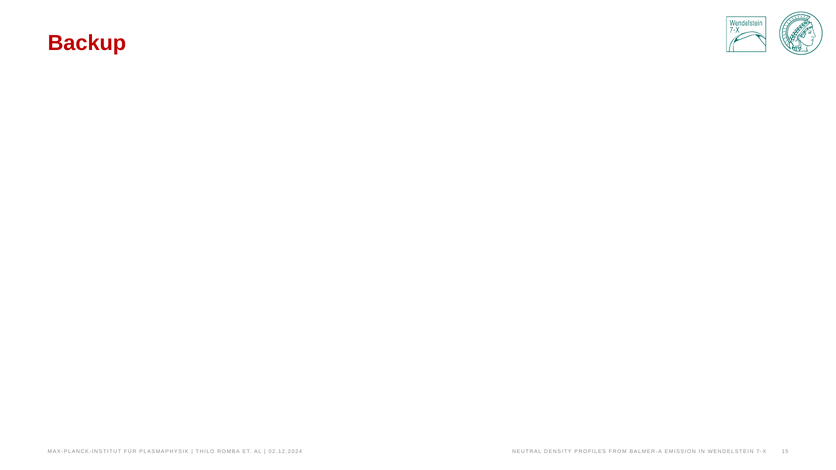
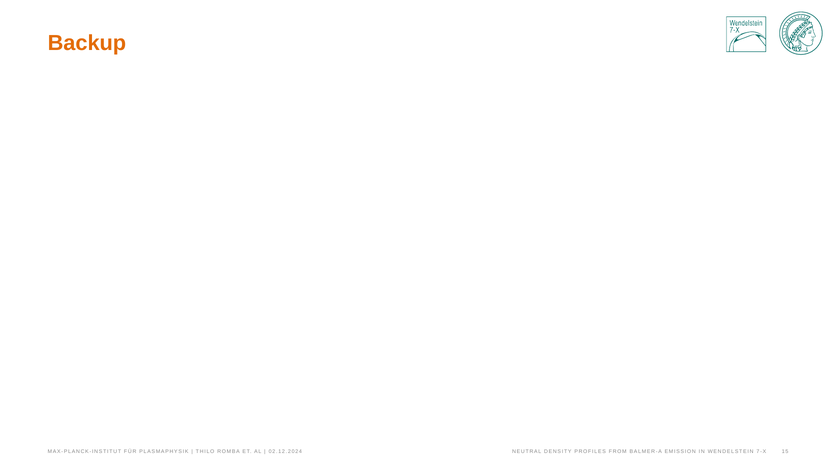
Backup colour: red -> orange (87, 43)
